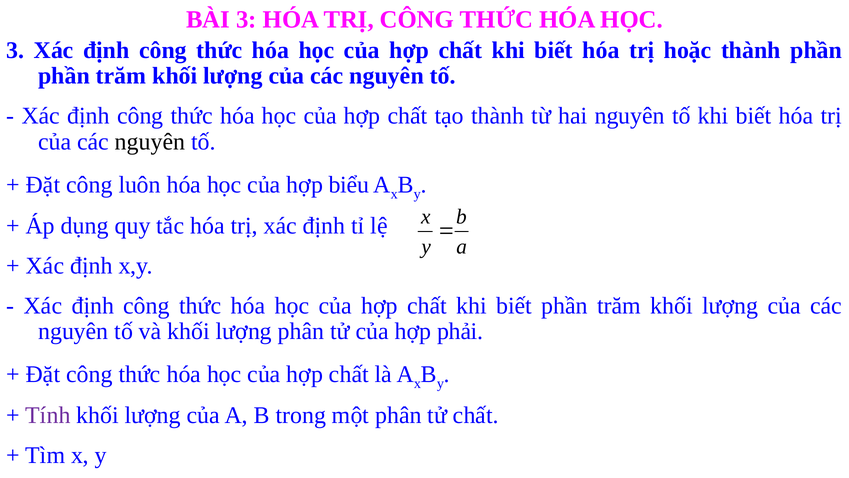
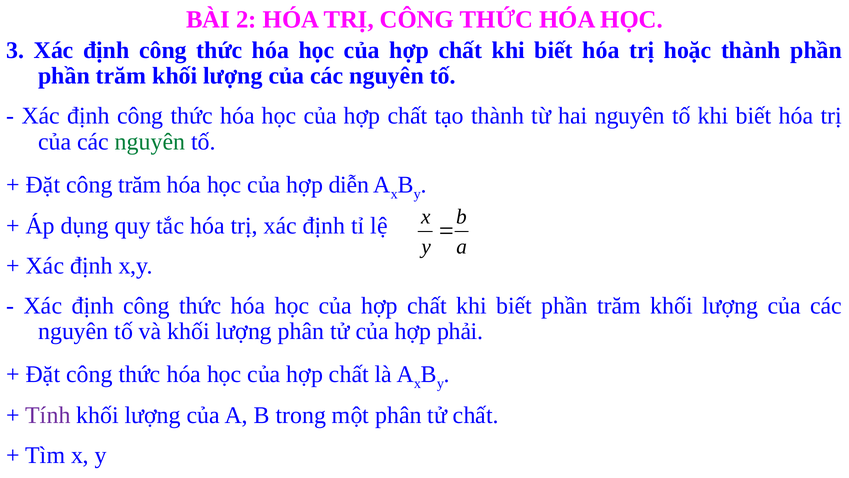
BÀI 3: 3 -> 2 (246, 20)
nguyên colour: black -> green (150, 142)
công luôn: luôn -> trăm (140, 185)
biểu: biểu -> diễn (349, 185)
